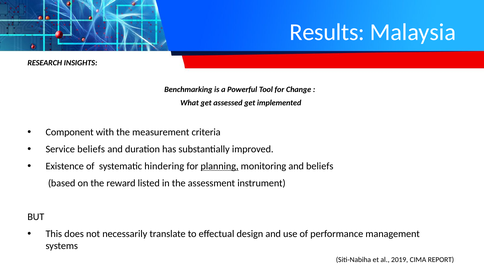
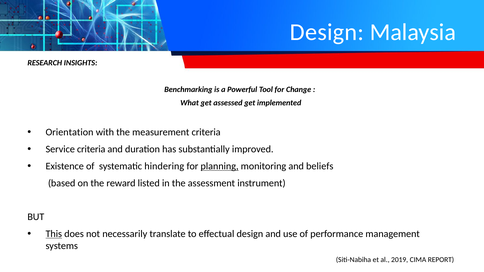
Results: Results -> Design (327, 32)
Component: Component -> Orientation (70, 132)
Service beliefs: beliefs -> criteria (91, 149)
This underline: none -> present (54, 234)
